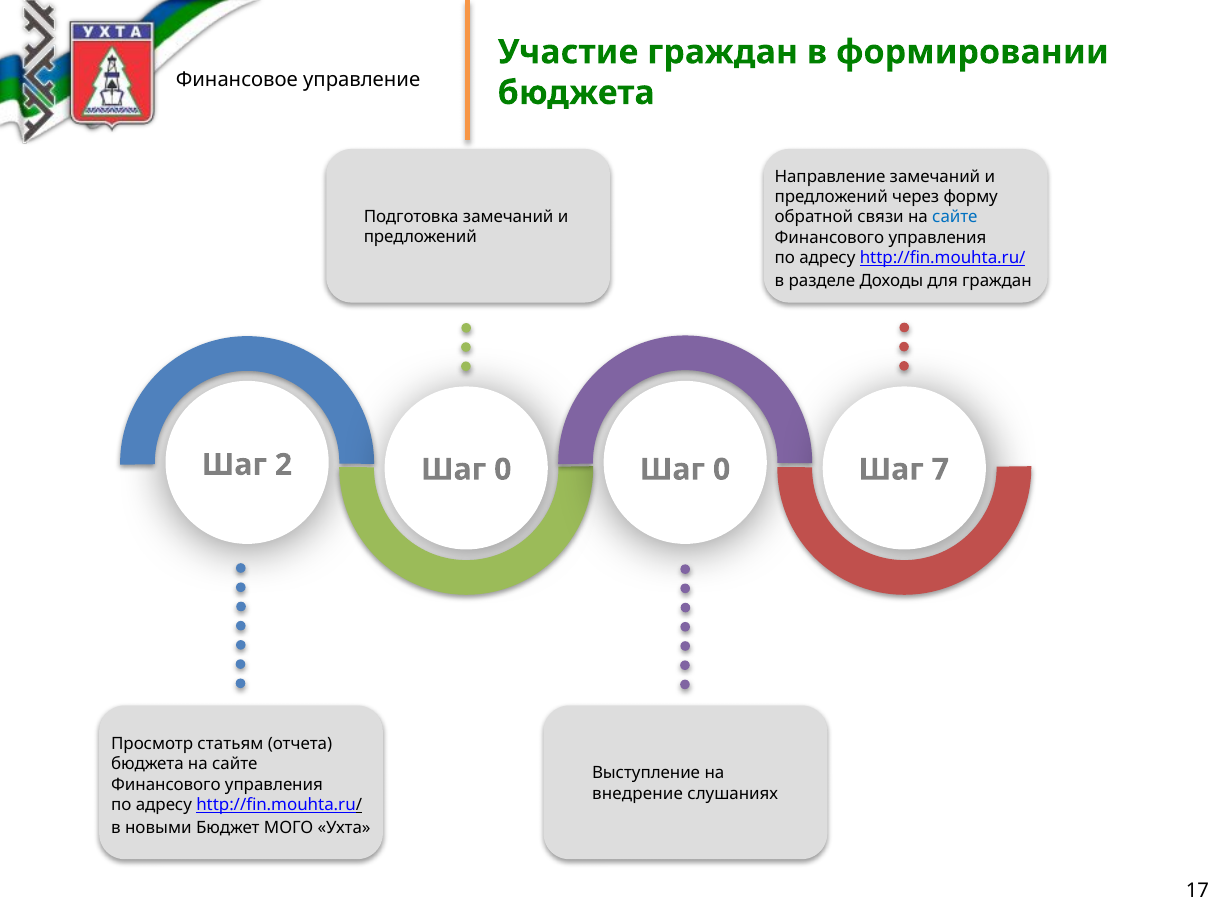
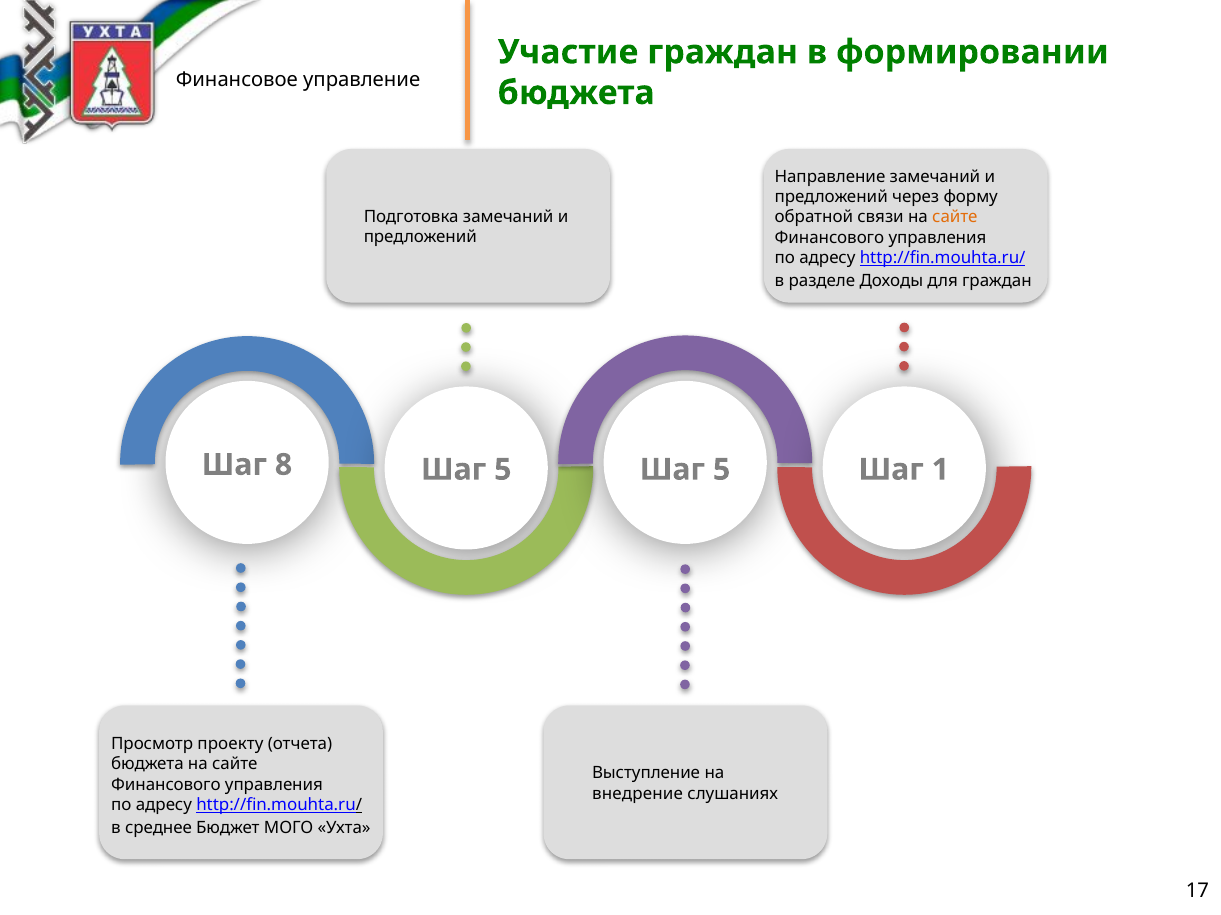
сайте colour: blue -> orange (955, 217)
2: 2 -> 8 (284, 465)
0: 0 -> 5 (503, 470)
0: 0 -> 5 (722, 470)
7: 7 -> 1 (940, 470)
статьям: статьям -> проекту (230, 744)
новыми: новыми -> среднее (158, 829)
